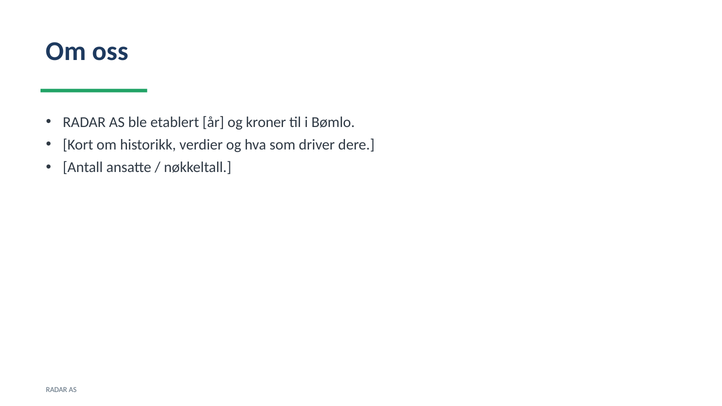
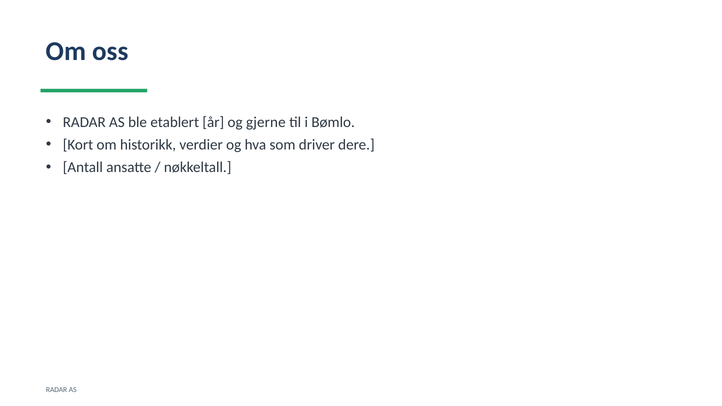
kroner: kroner -> gjerne (266, 122)
